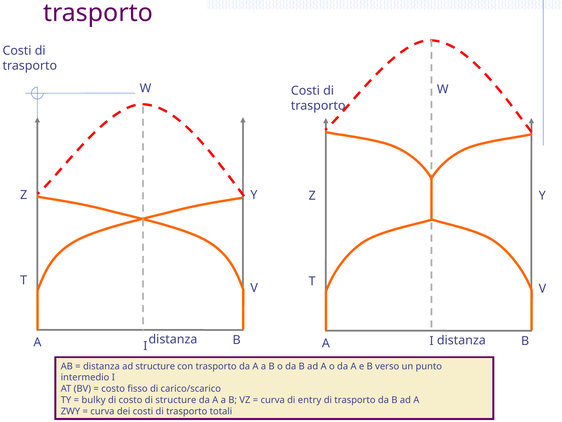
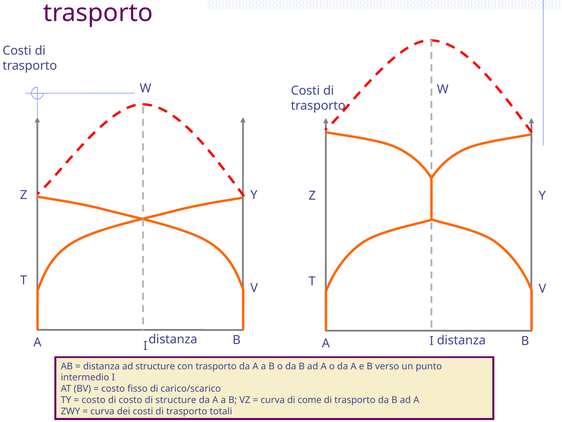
bulky: bulky -> costo (94, 400)
entry: entry -> come (310, 400)
